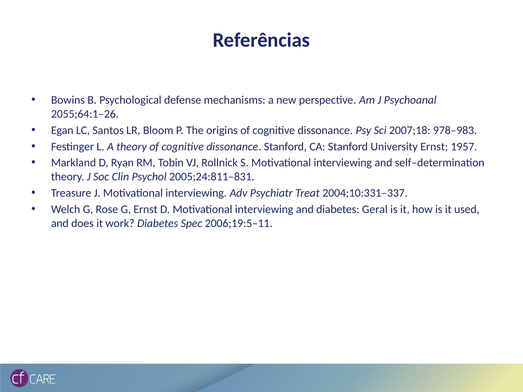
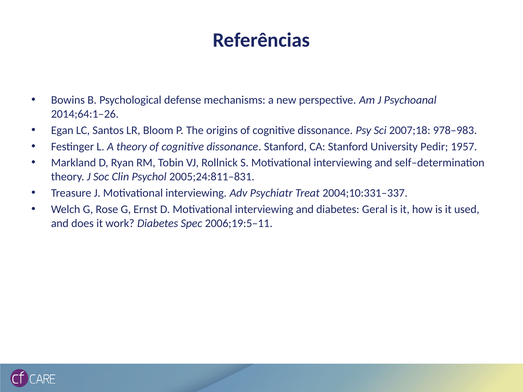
2055;64:1–26: 2055;64:1–26 -> 2014;64:1–26 (85, 114)
University Ernst: Ernst -> Pedir (434, 147)
